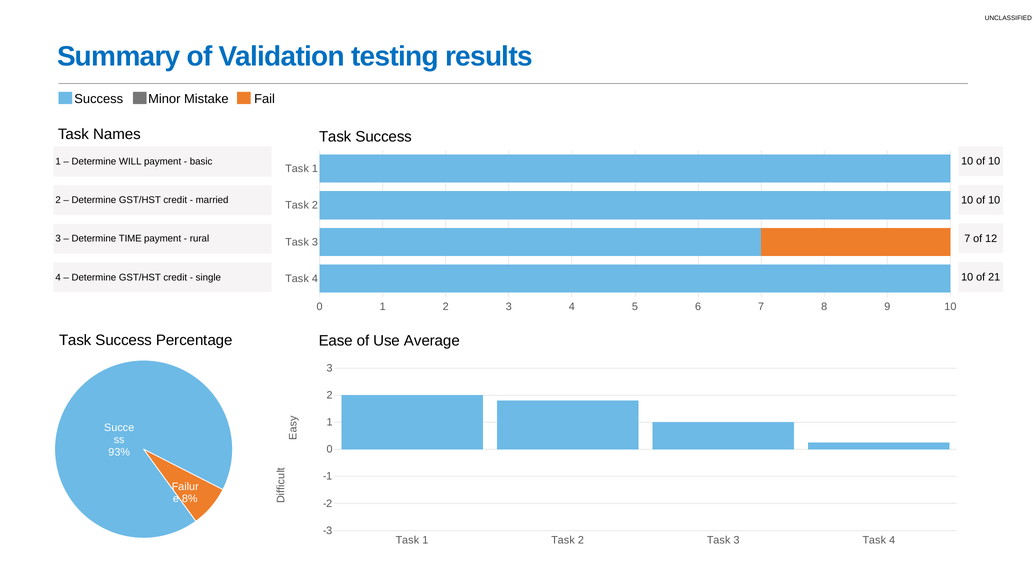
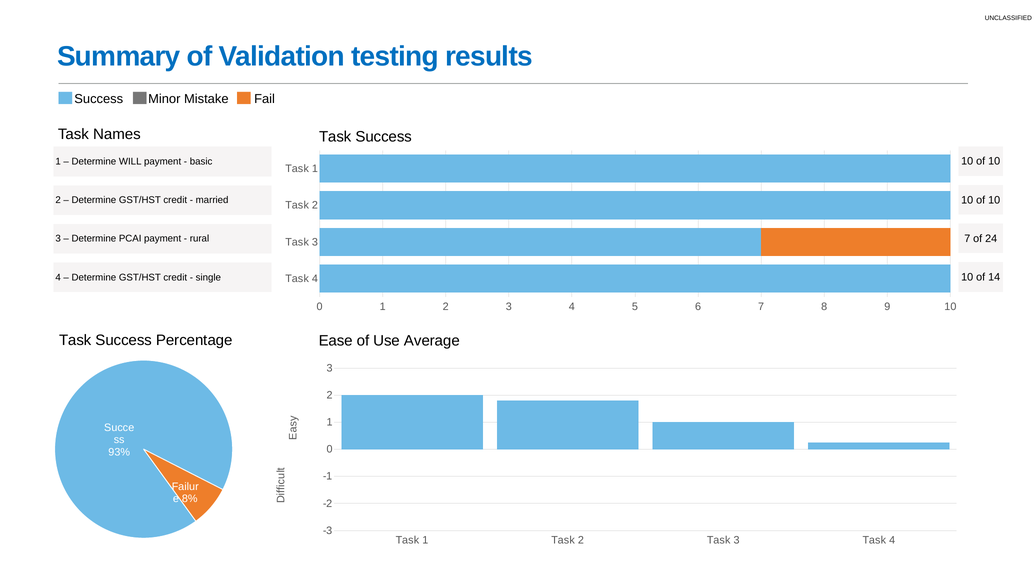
12: 12 -> 24 (991, 238)
TIME: TIME -> PCAI (130, 239)
21: 21 -> 14 (994, 277)
